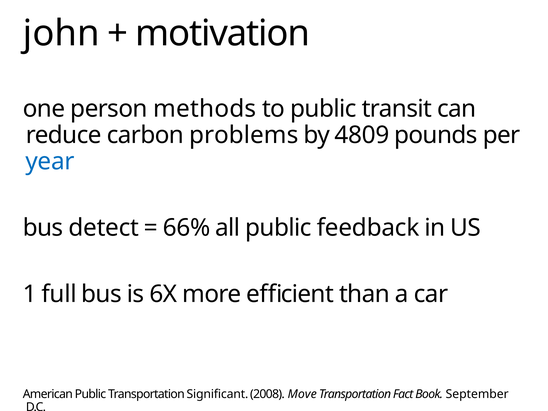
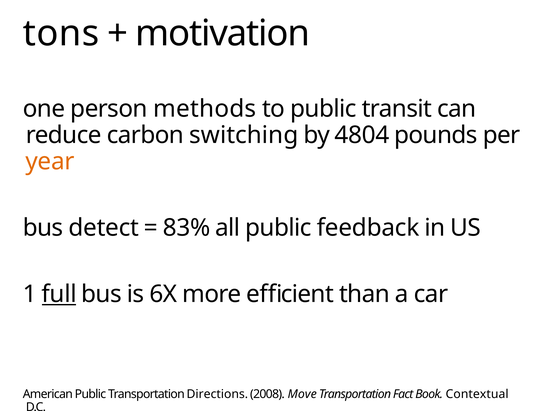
john: john -> tons (61, 33)
problems: problems -> switching (244, 135)
4809: 4809 -> 4804 (362, 135)
year colour: blue -> orange (50, 162)
66%: 66% -> 83% (187, 228)
full underline: none -> present (59, 294)
Significant: Significant -> Directions (217, 394)
September: September -> Contextual (477, 394)
